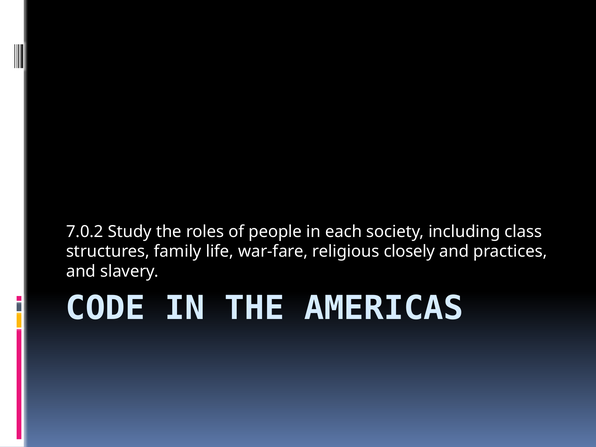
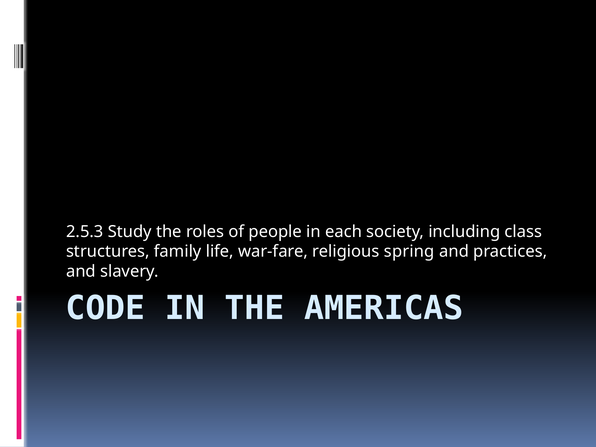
7.0.2: 7.0.2 -> 2.5.3 (85, 232)
closely: closely -> spring (409, 251)
